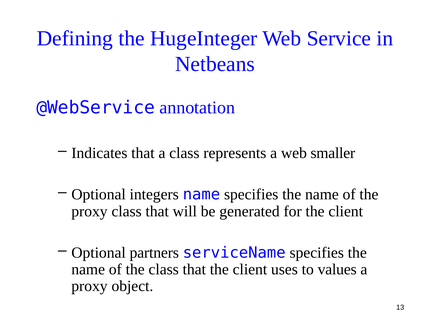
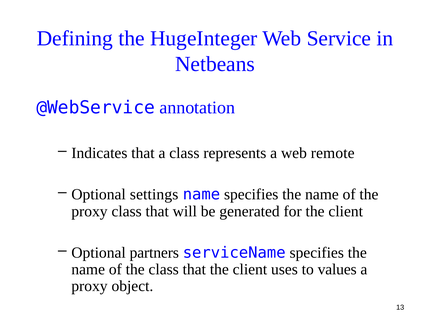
smaller: smaller -> remote (333, 153)
integers: integers -> settings (154, 195)
